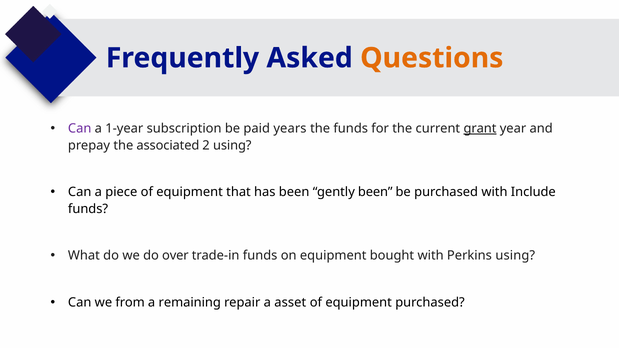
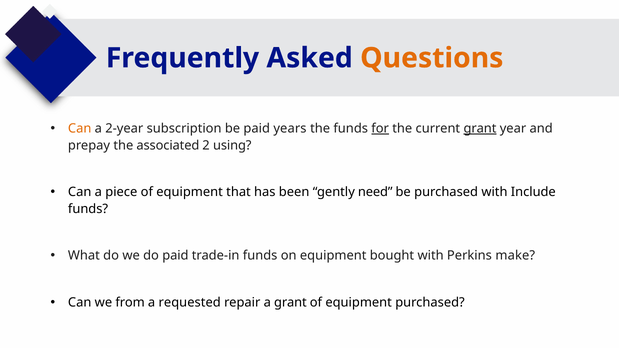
Can colour: purple -> orange (80, 129)
1-year: 1-year -> 2-year (124, 129)
for underline: none -> present (380, 129)
gently been: been -> need (375, 192)
do over: over -> paid (175, 256)
Perkins using: using -> make (515, 256)
remaining: remaining -> requested (190, 303)
a asset: asset -> grant (290, 303)
